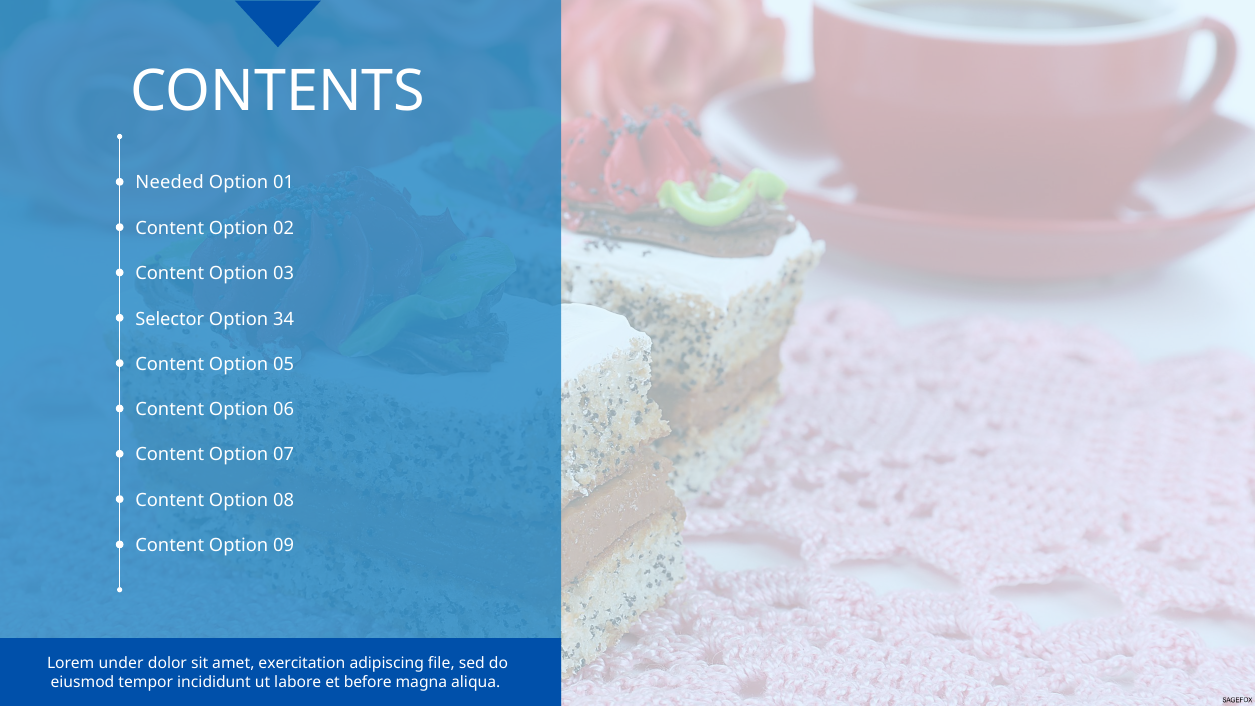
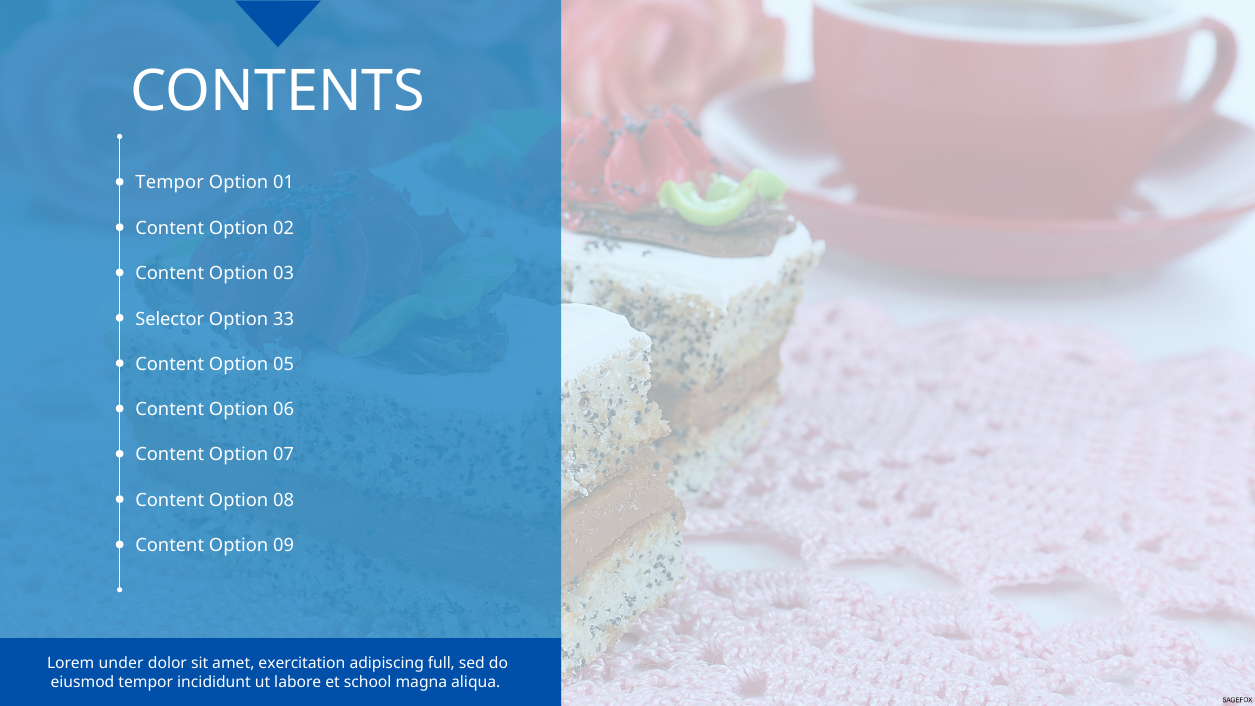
Needed: Needed -> Tempor (170, 183)
34: 34 -> 33 (284, 319)
file: file -> full (441, 663)
before: before -> school (368, 682)
